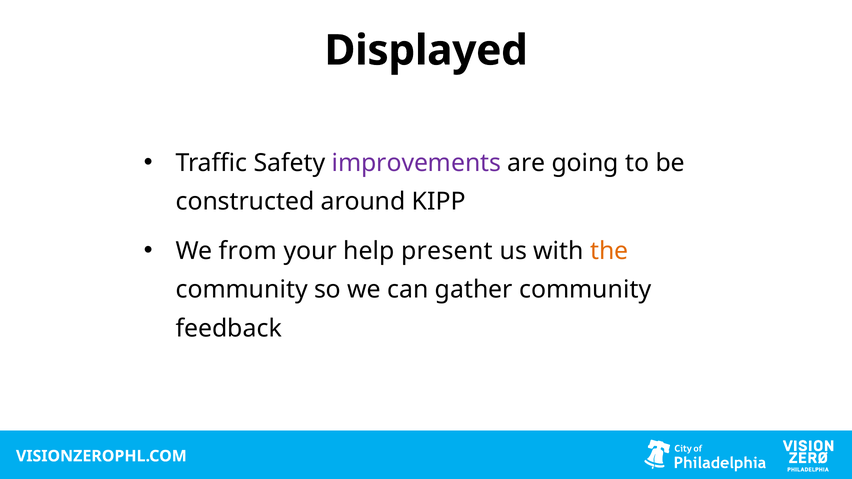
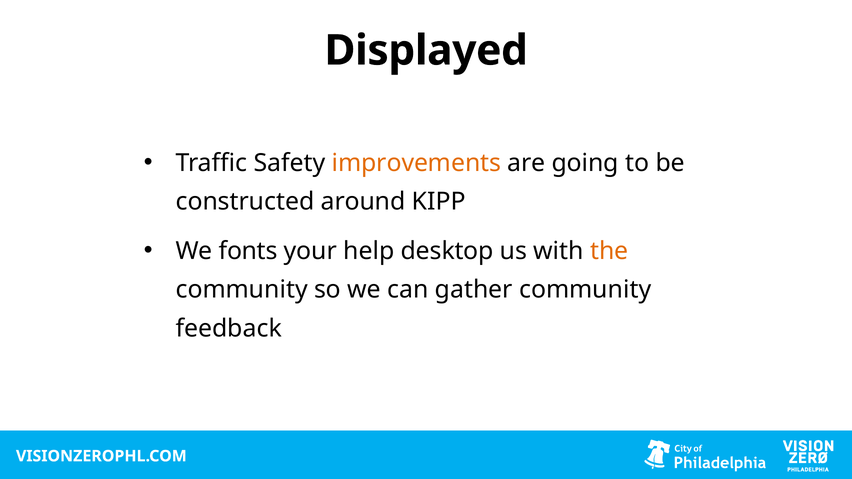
improvements colour: purple -> orange (416, 163)
from: from -> fonts (248, 251)
present: present -> desktop (447, 251)
